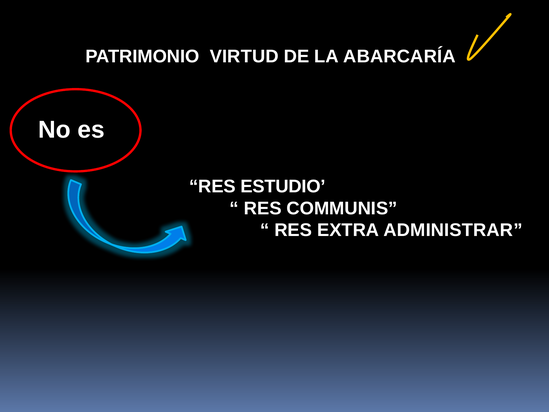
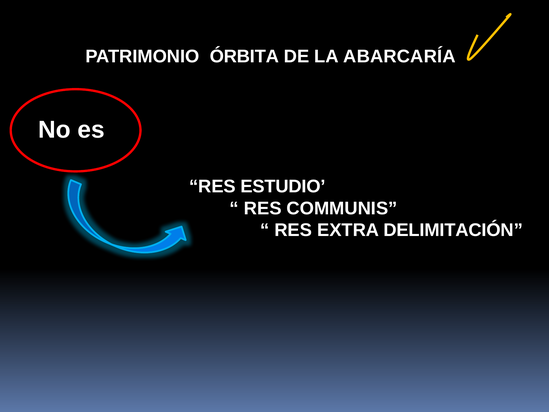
VIRTUD: VIRTUD -> ÓRBITA (244, 57)
ADMINISTRAR: ADMINISTRAR -> DELIMITACIÓN (453, 230)
